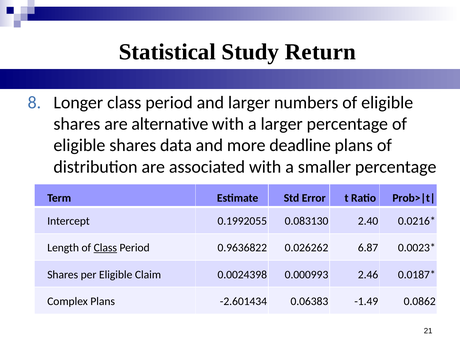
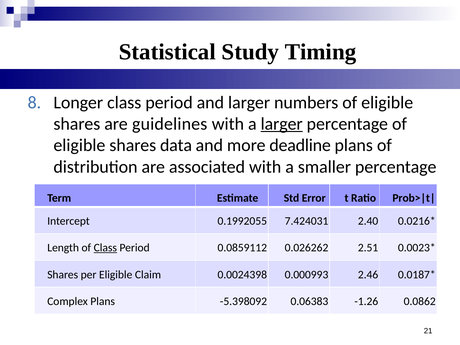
Return: Return -> Timing (321, 52)
alternative: alternative -> guidelines (170, 124)
larger underline: none -> present (282, 124)
0.083130: 0.083130 -> 7.424031 (307, 221)
0.9636822: 0.9636822 -> 0.0859112 (242, 248)
6.87: 6.87 -> 2.51 (368, 248)
-2.601434: -2.601434 -> -5.398092 (243, 301)
-1.49: -1.49 -> -1.26 (366, 301)
